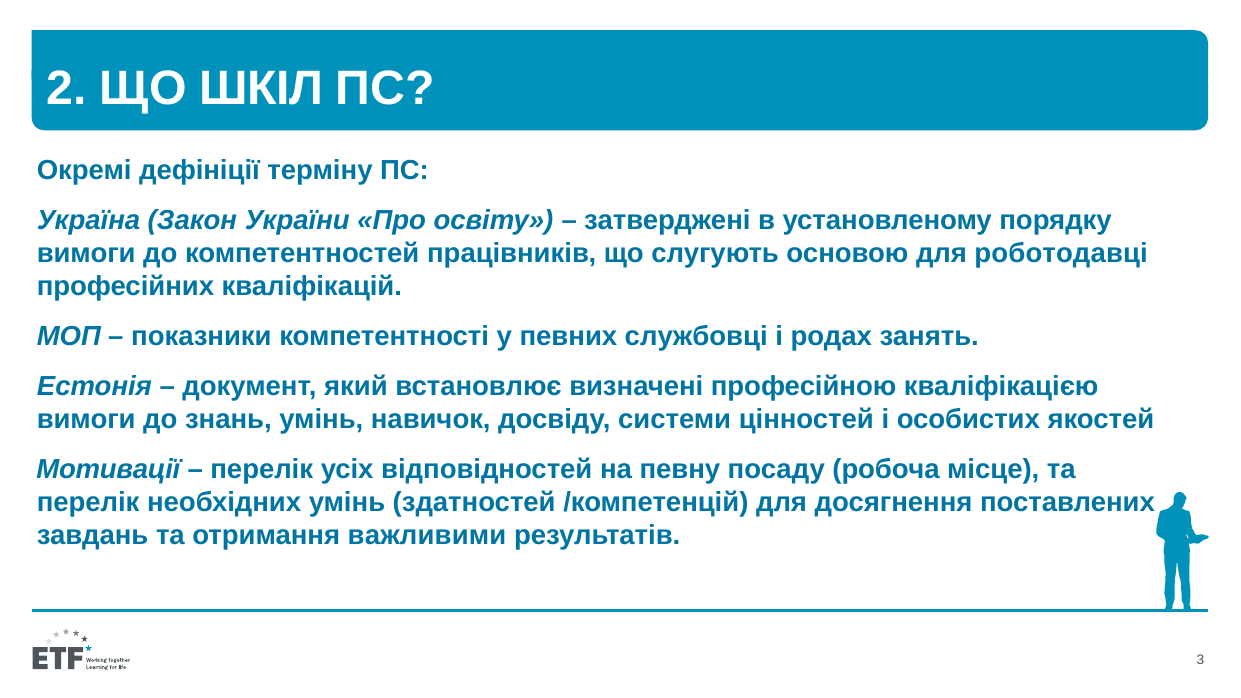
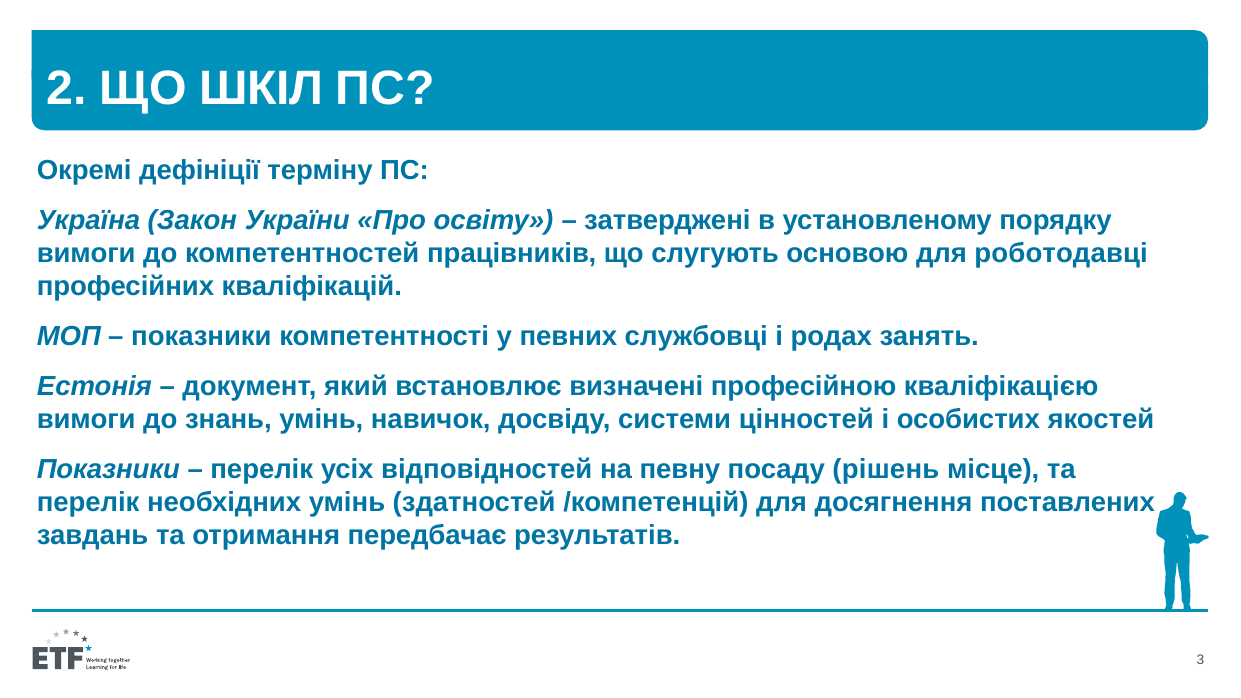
Мотивації: Мотивації -> Показники (108, 469)
робоча: робоча -> рішень (886, 469)
важливими: важливими -> передбачає (427, 535)
